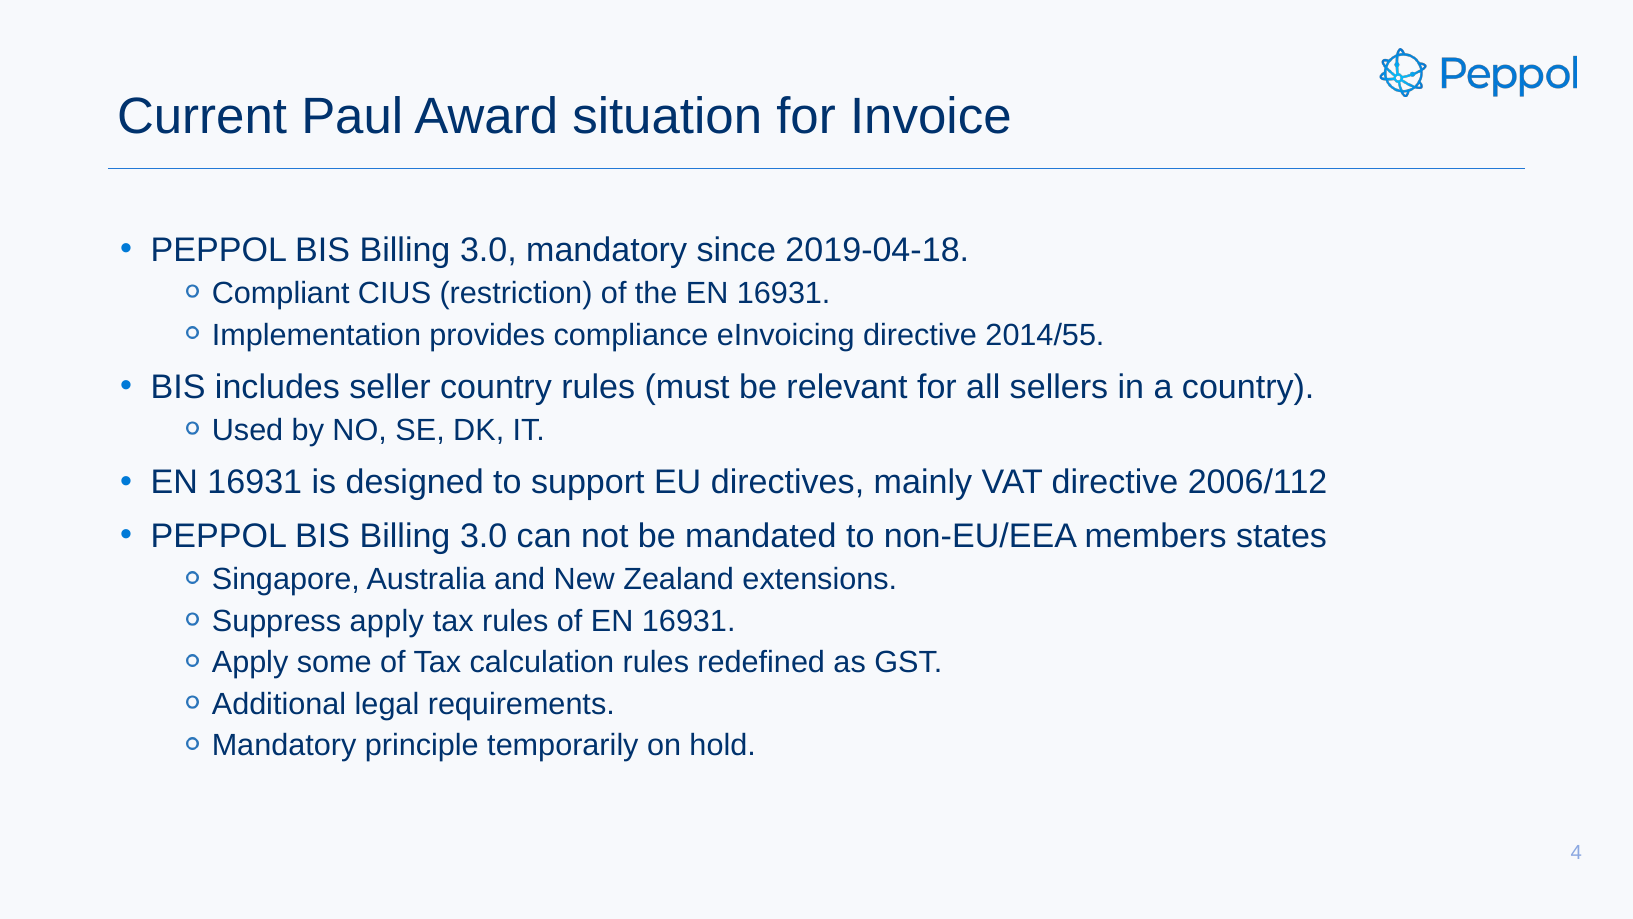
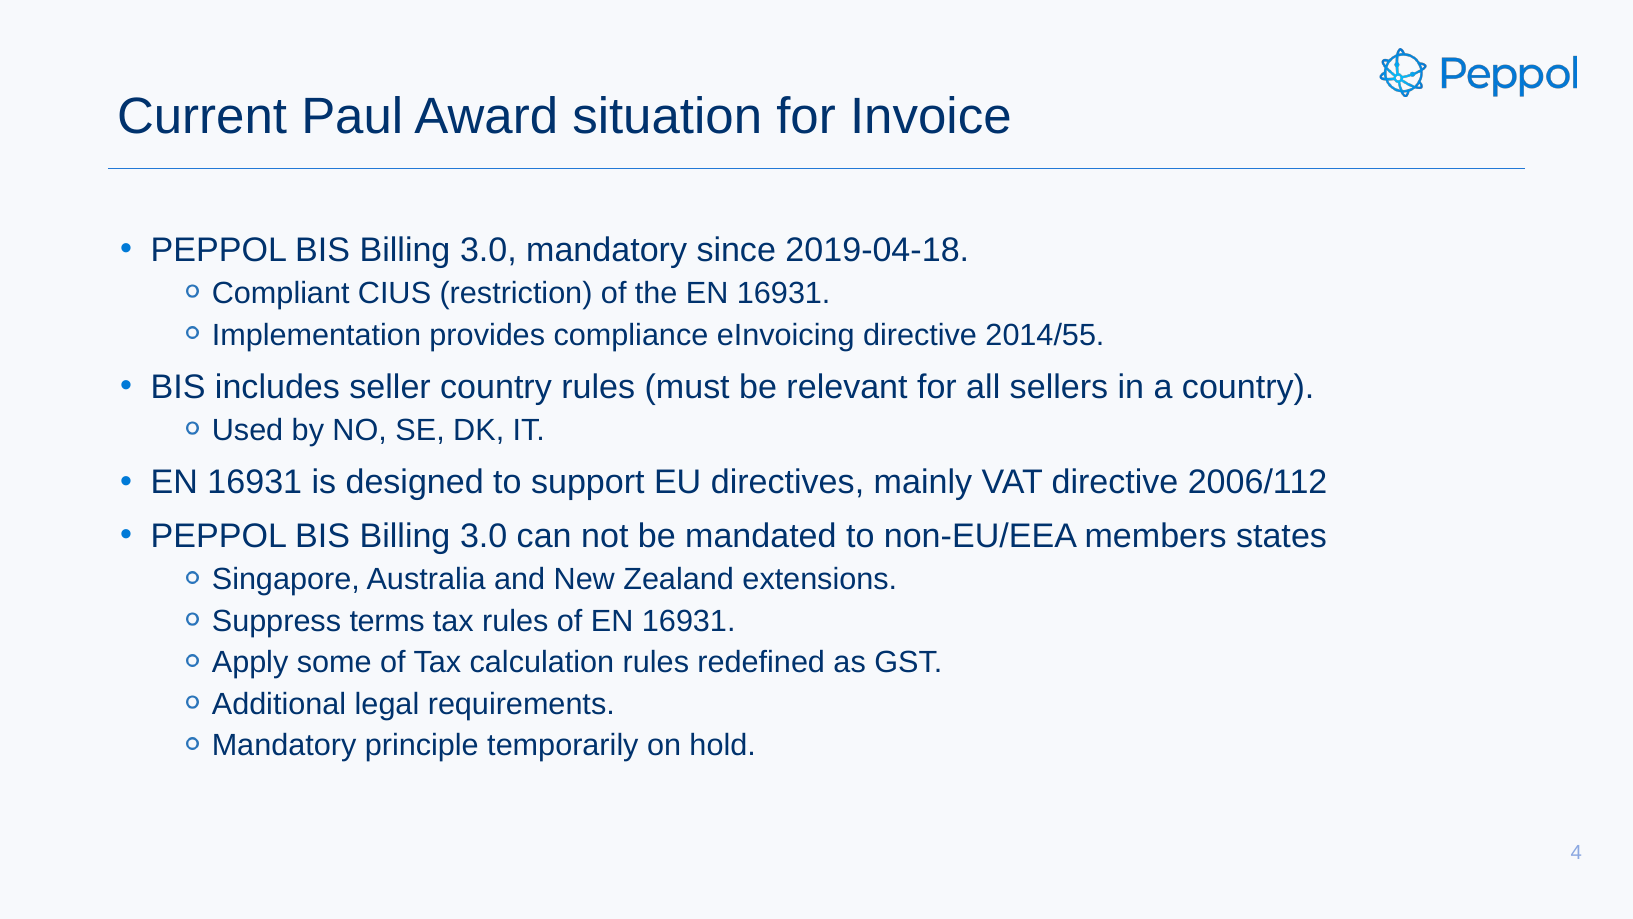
Suppress apply: apply -> terms (387, 621)
